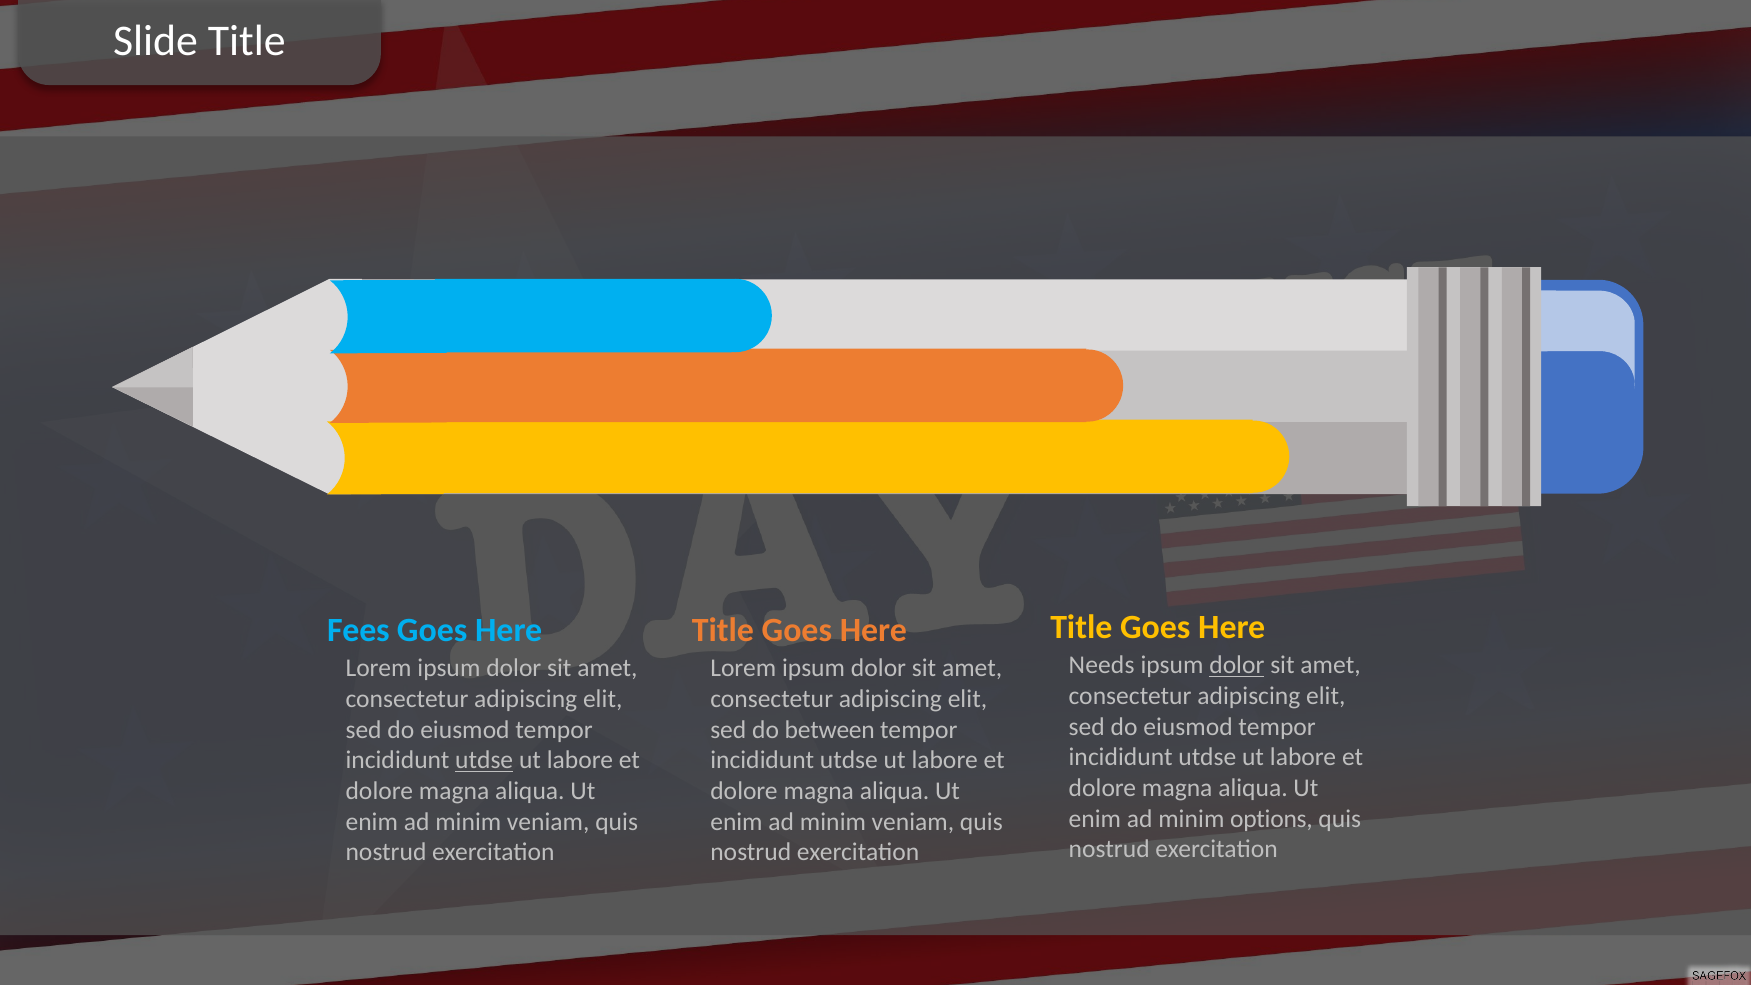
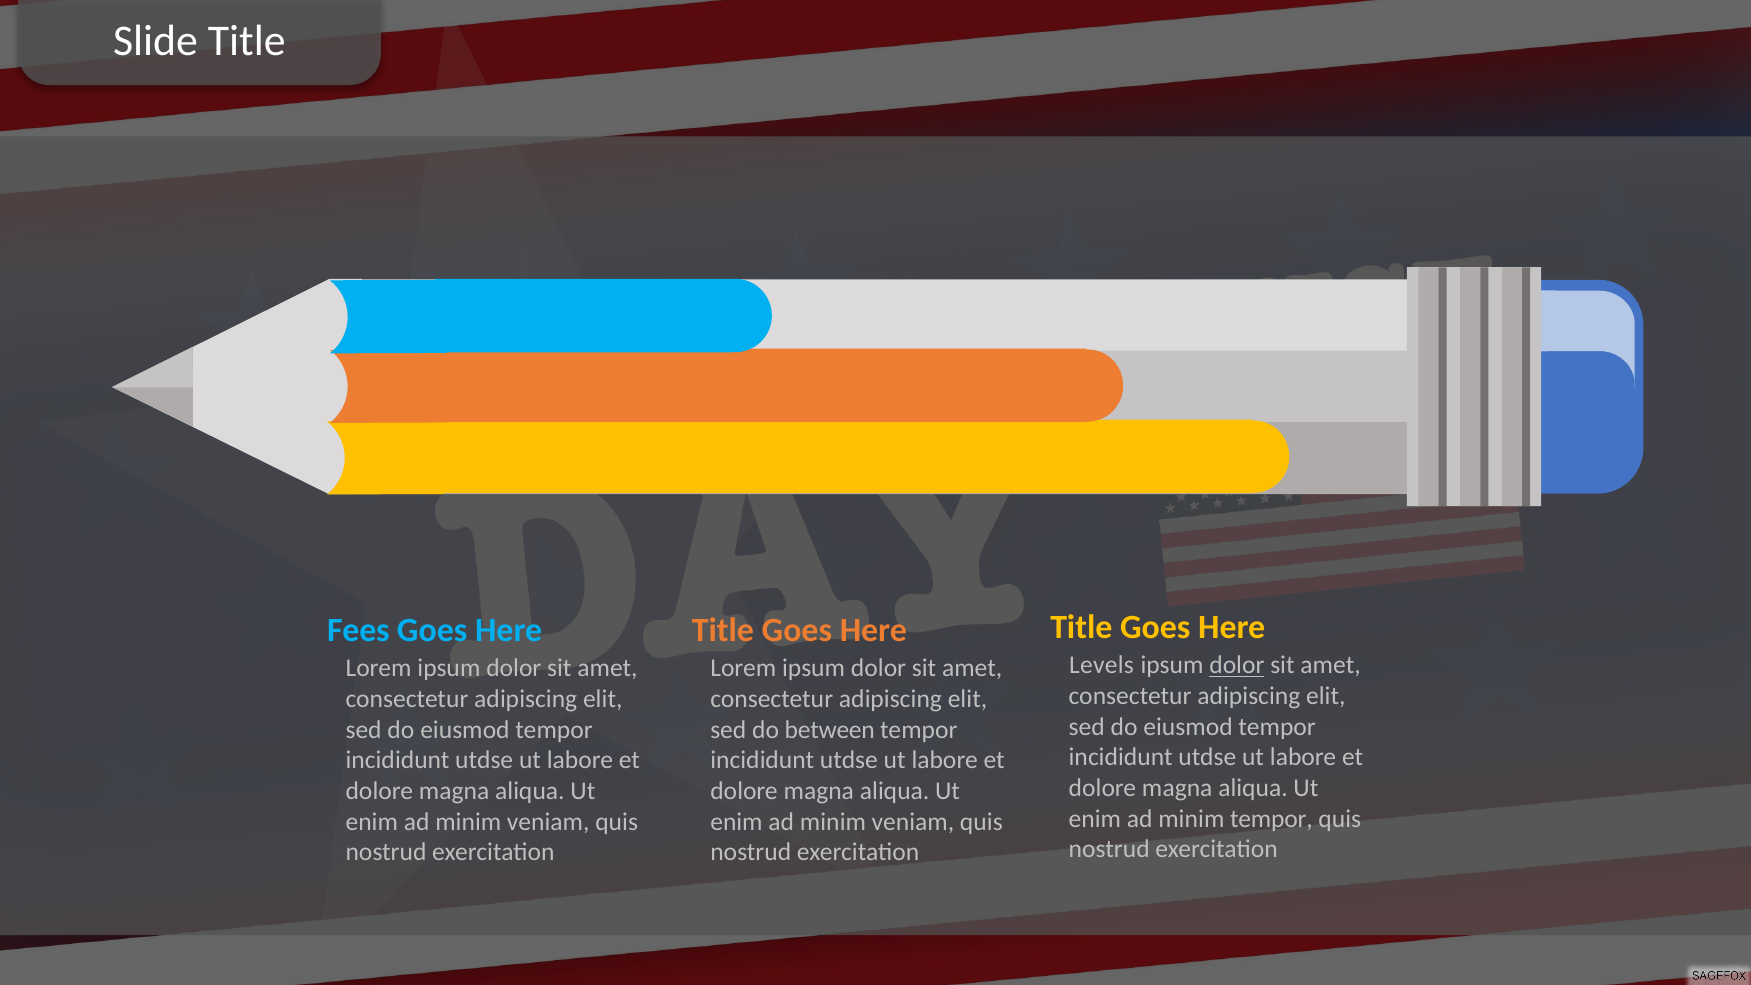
Needs: Needs -> Levels (1102, 665)
utdse underline: present -> none (484, 760)
minim options: options -> tempor (1271, 819)
